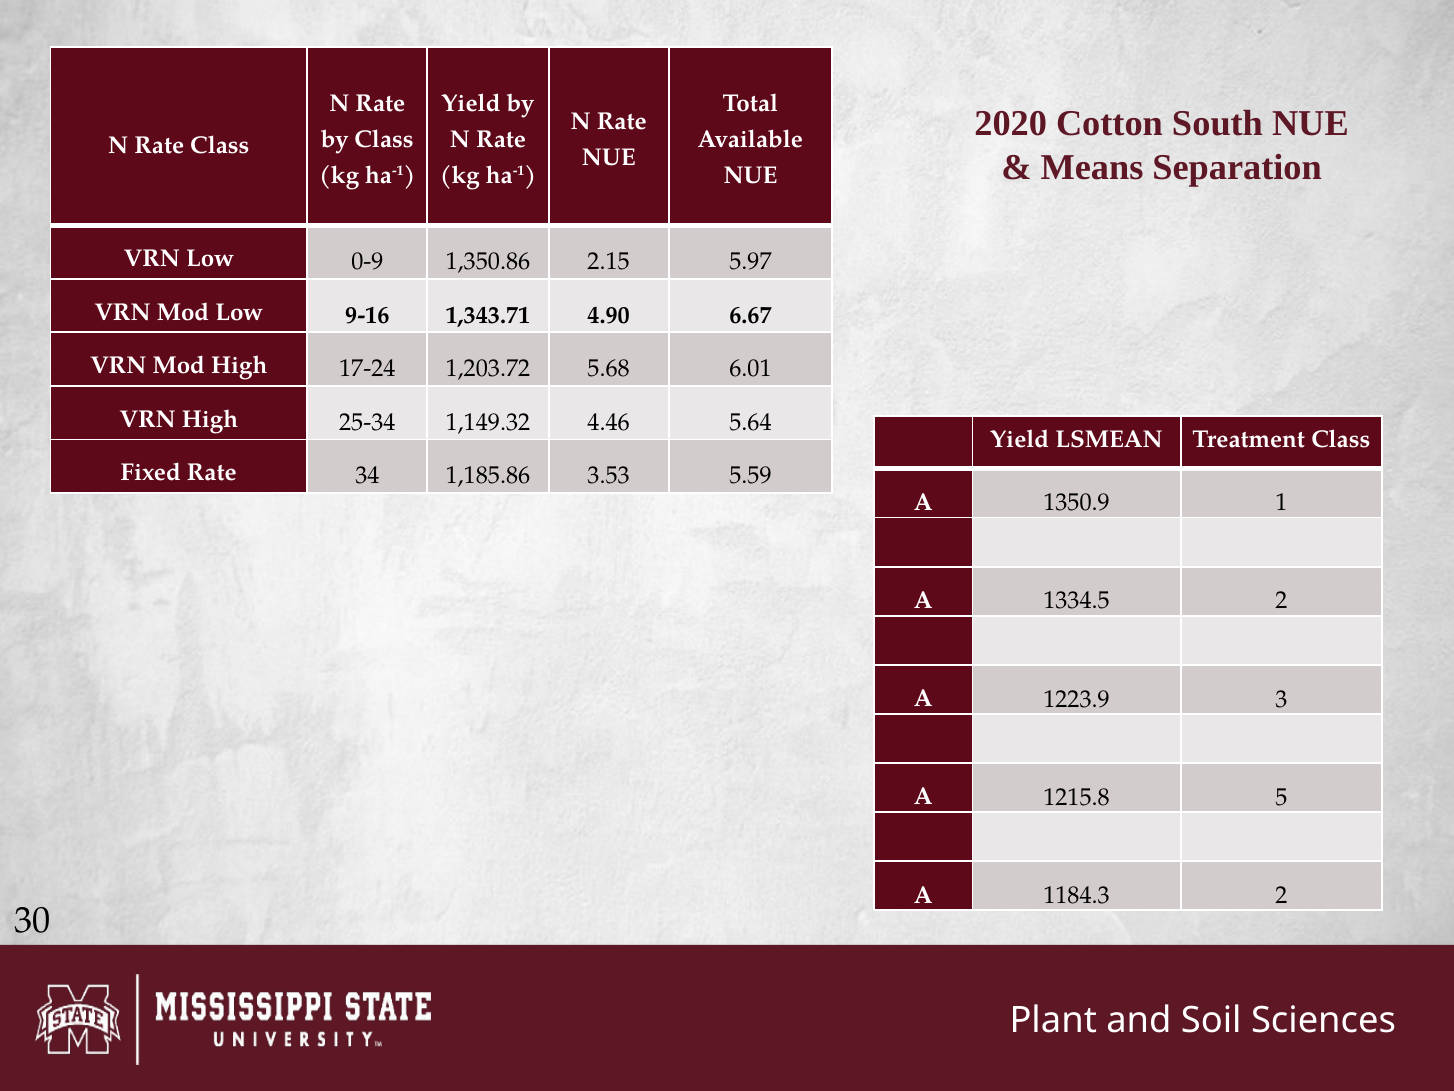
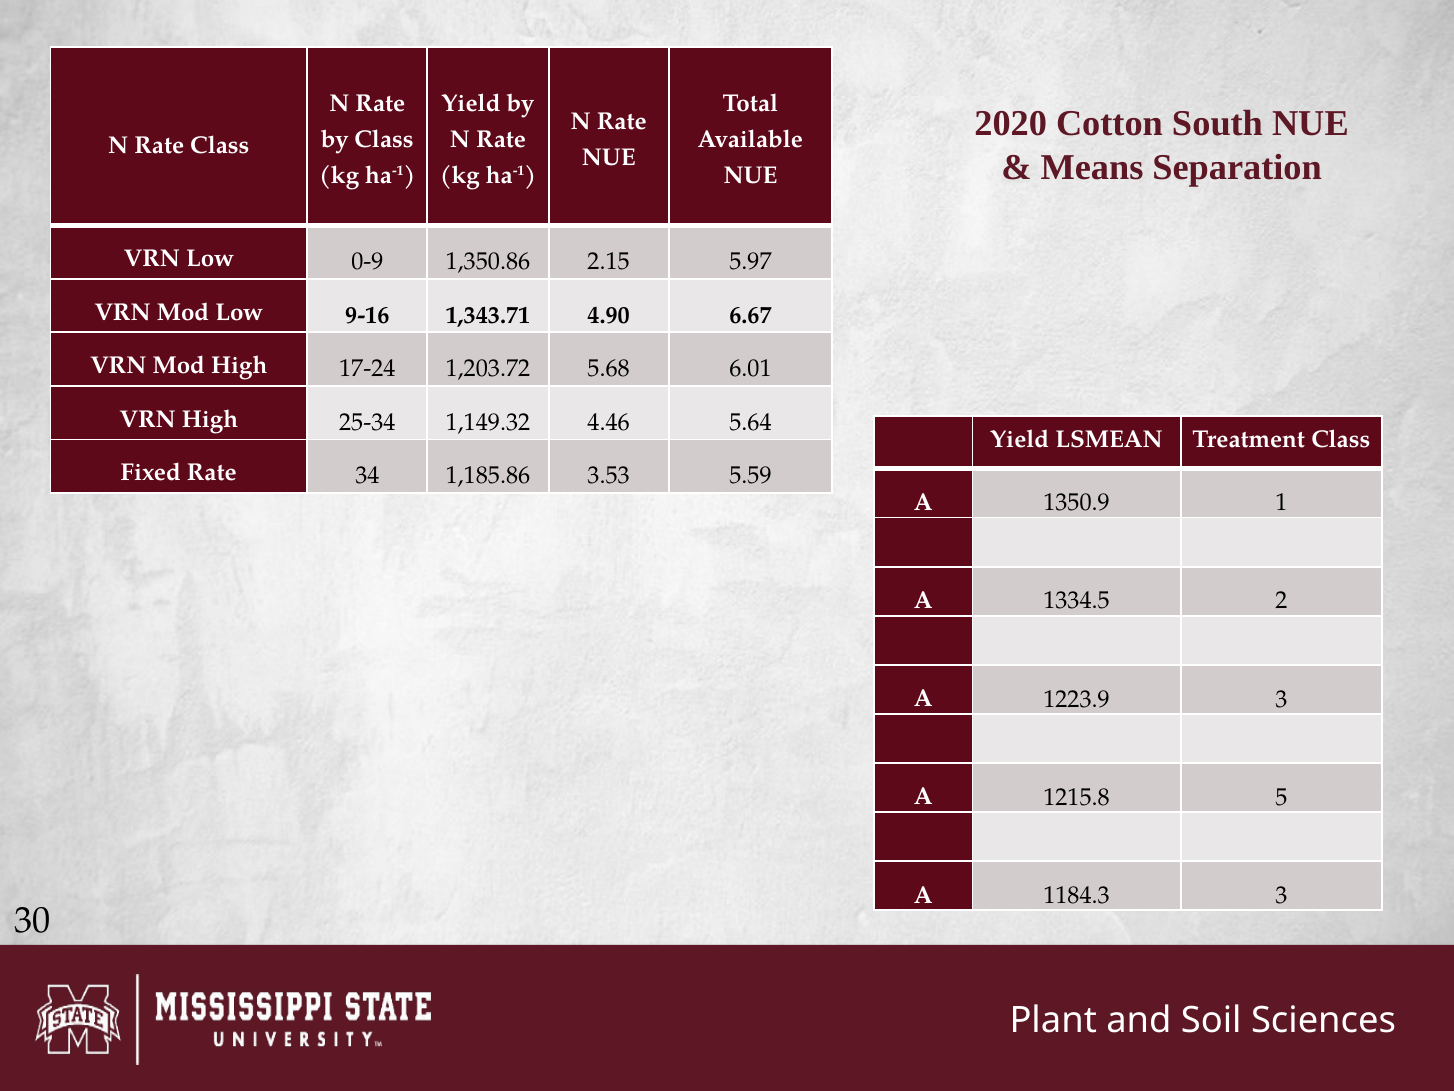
1184.3 2: 2 -> 3 (1282, 895)
